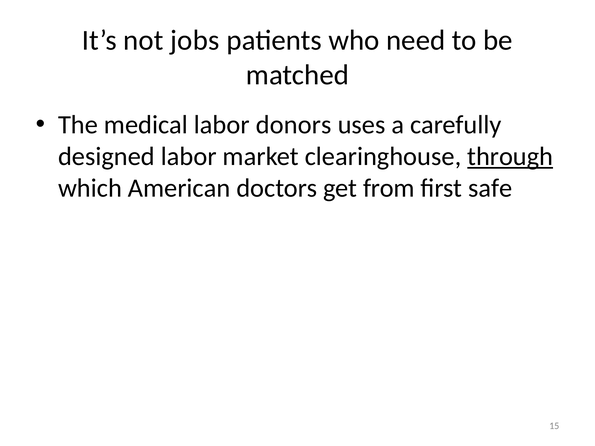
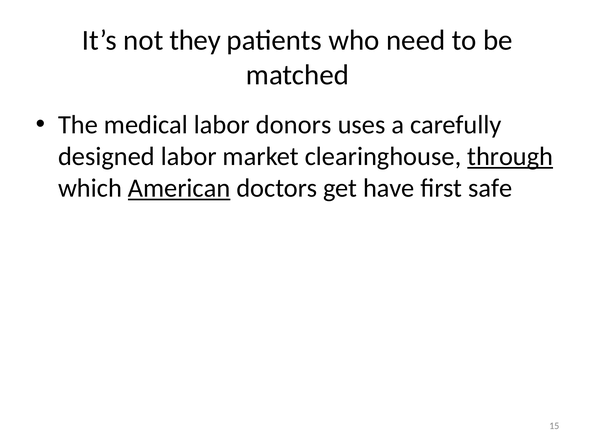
jobs: jobs -> they (195, 40)
American underline: none -> present (179, 188)
from: from -> have (389, 188)
